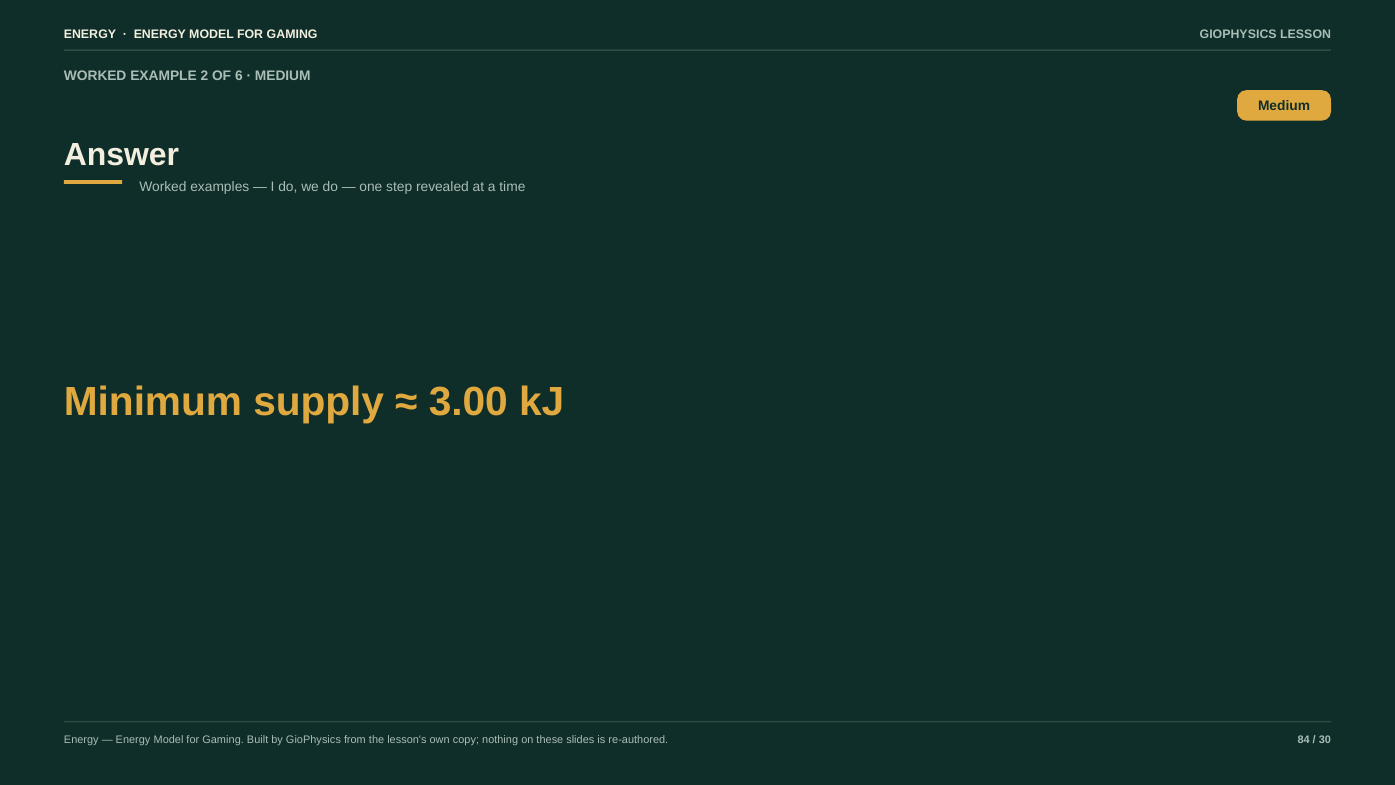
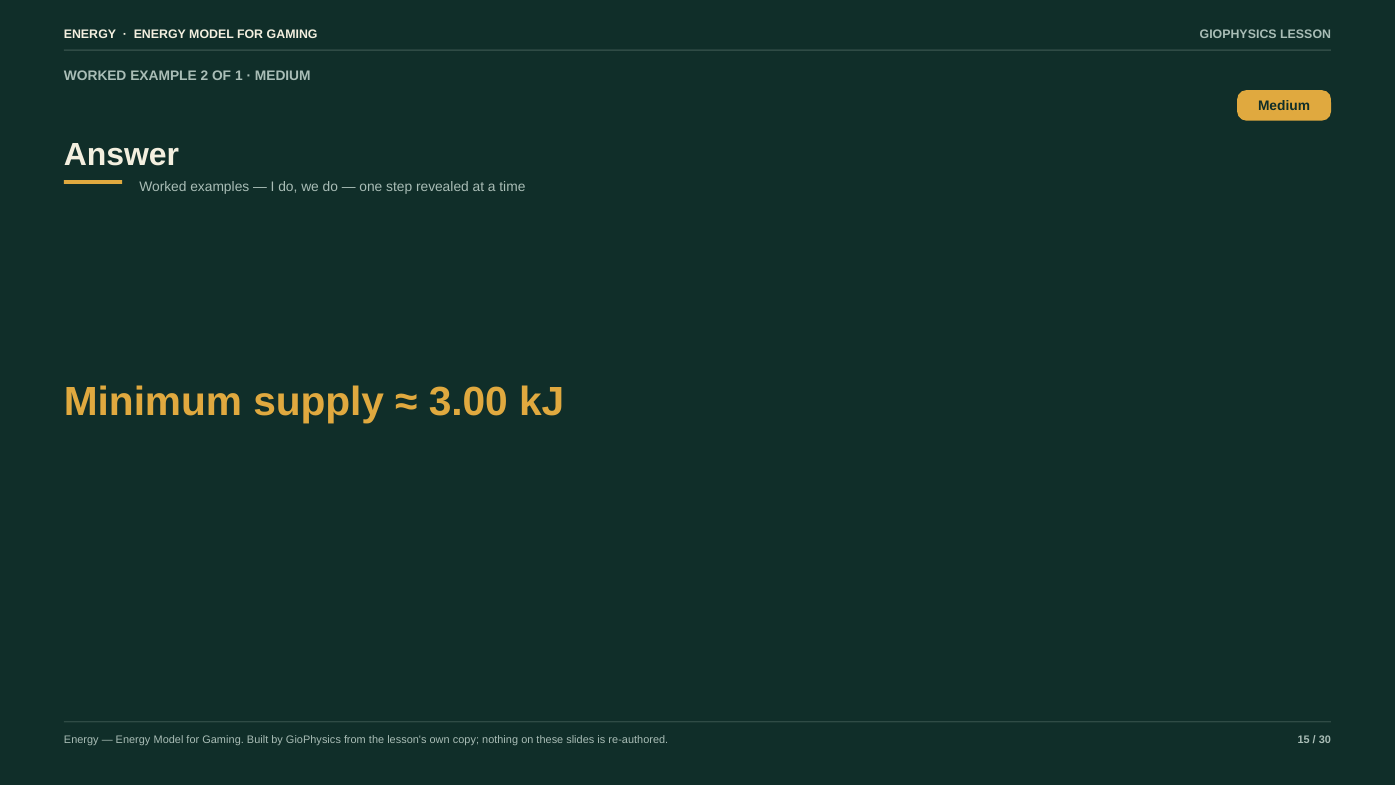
6: 6 -> 1 (239, 76)
84: 84 -> 15 (1304, 740)
